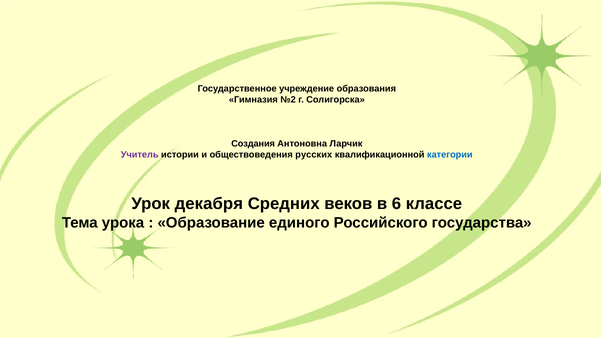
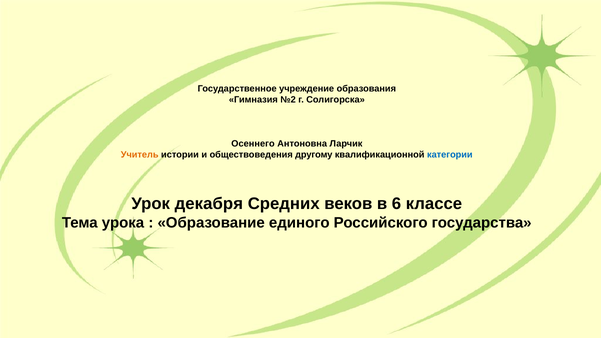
Создания: Создания -> Осеннего (253, 144)
Учитель colour: purple -> orange (140, 155)
русских: русских -> другому (314, 155)
